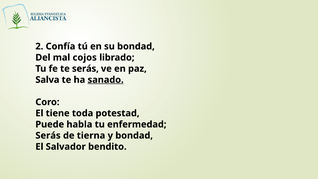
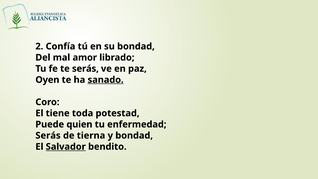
cojos: cojos -> amor (85, 57)
Salva: Salva -> Oyen (47, 80)
habla: habla -> quien (79, 124)
Salvador underline: none -> present (66, 147)
